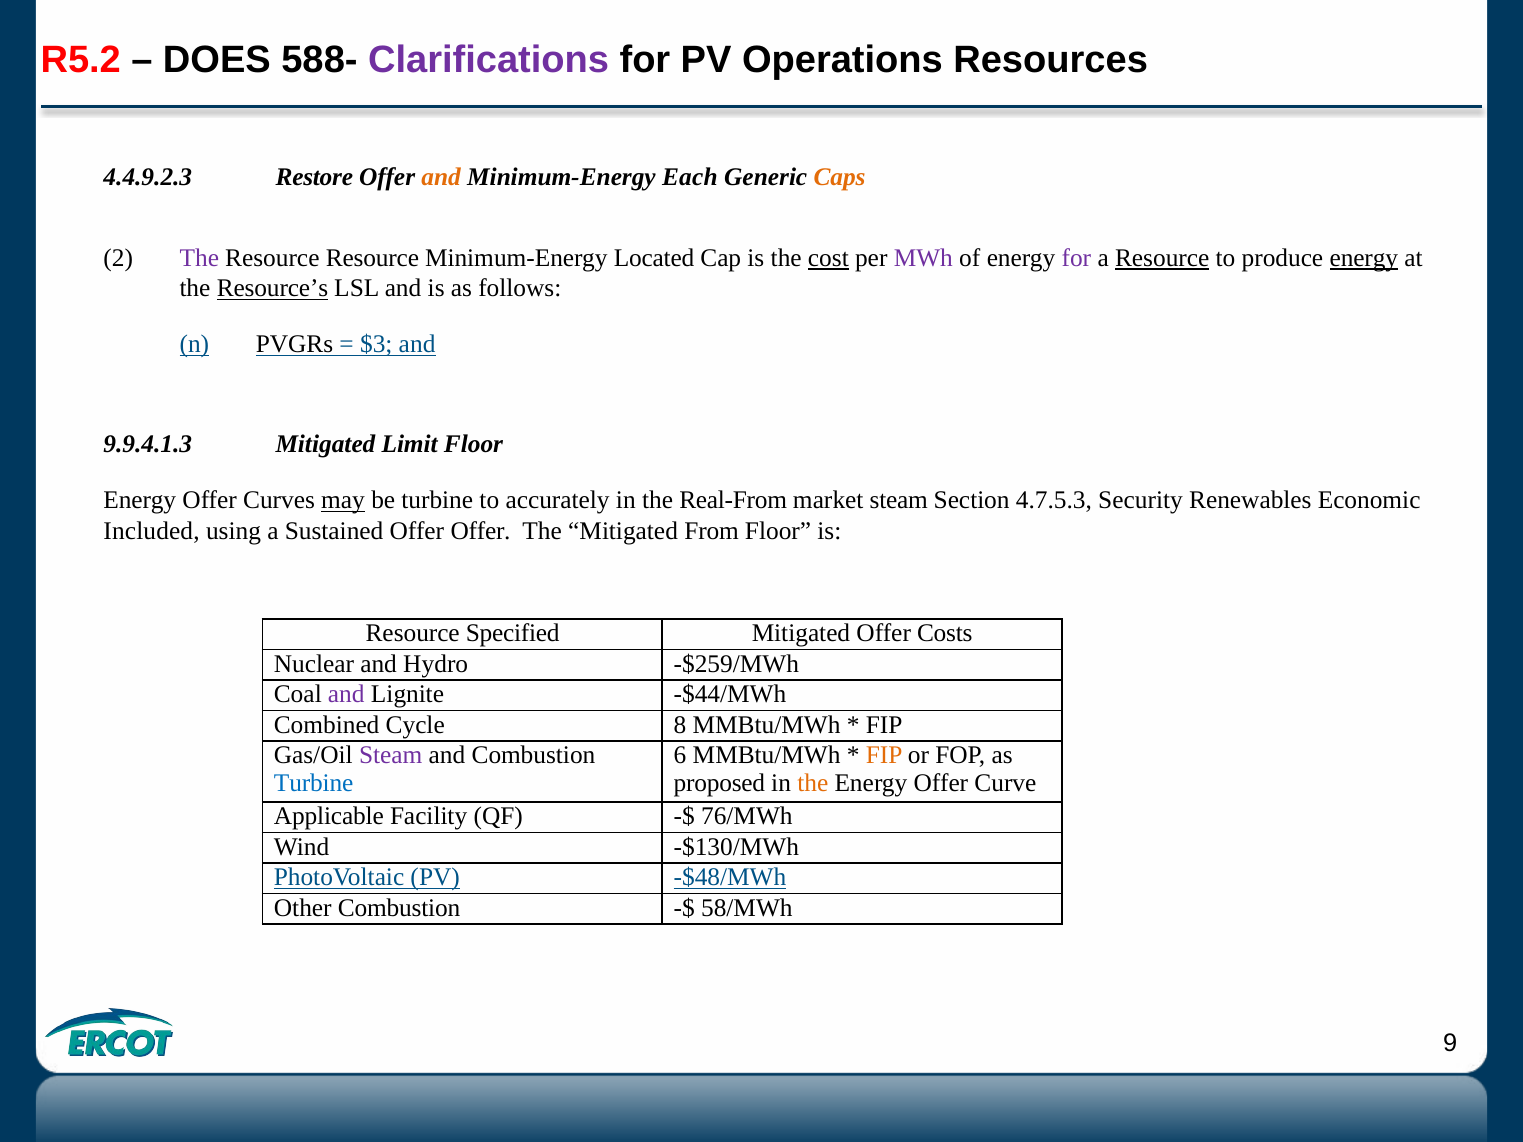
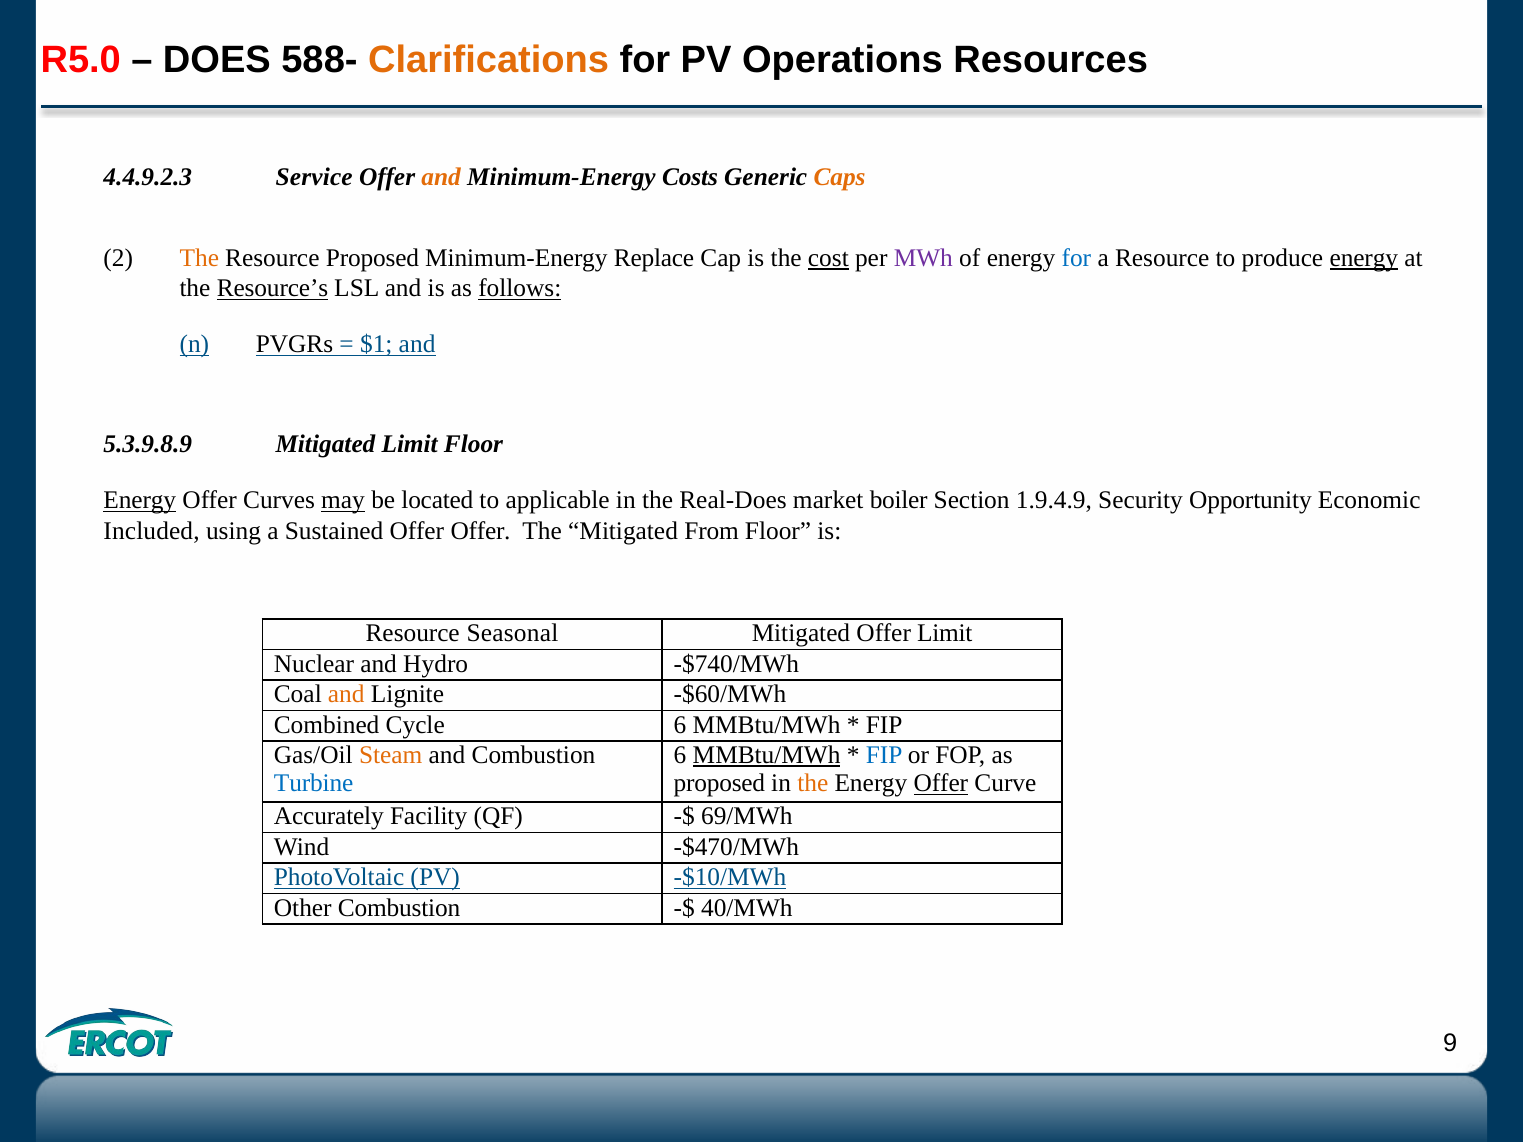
R5.2: R5.2 -> R5.0 (81, 60)
Clarifications colour: purple -> orange (489, 60)
Restore: Restore -> Service (314, 177)
Each: Each -> Costs (690, 177)
The colour: purple -> orange (199, 258)
Resource Resource: Resource -> Proposed (372, 258)
Located: Located -> Replace (654, 258)
for colour: purple -> blue (1076, 258)
Resource underline: present -> none (1162, 258)
follows underline: none -> present (520, 289)
$3: $3 -> $1 (376, 344)
9.9.4.1.3: 9.9.4.1.3 -> 5.3.9.8.9 (148, 445)
Energy underline: none -> present (140, 501)
be turbine: turbine -> located (437, 501)
accurately: accurately -> applicable (558, 501)
Real-From: Real-From -> Real-Does (733, 501)
market steam: steam -> boiler (899, 501)
4.7.5.3: 4.7.5.3 -> 1.9.4.9 (1054, 501)
Renewables: Renewables -> Opportunity (1250, 501)
Specified: Specified -> Seasonal (512, 633)
Offer Costs: Costs -> Limit (945, 633)
-$259/MWh: -$259/MWh -> -$740/MWh (736, 664)
and colour: purple -> orange (346, 694)
-$44/MWh: -$44/MWh -> -$60/MWh (730, 694)
Cycle 8: 8 -> 6 (680, 725)
Steam colour: purple -> orange (391, 755)
MMBtu/MWh underline: none -> present (767, 755)
FIP colour: orange -> blue (884, 755)
Offer underline: none -> present (941, 784)
Applicable: Applicable -> Accurately (329, 816)
76/MWh: 76/MWh -> 69/MWh (747, 816)
-$130/MWh: -$130/MWh -> -$470/MWh (736, 847)
-$48/MWh: -$48/MWh -> -$10/MWh (730, 877)
58/MWh: 58/MWh -> 40/MWh (747, 908)
